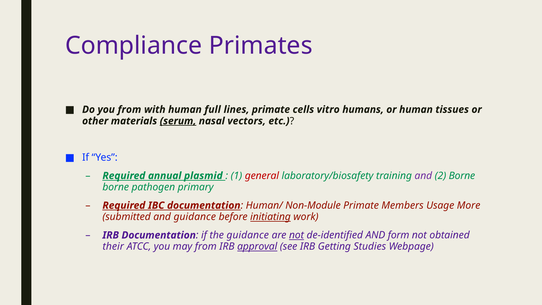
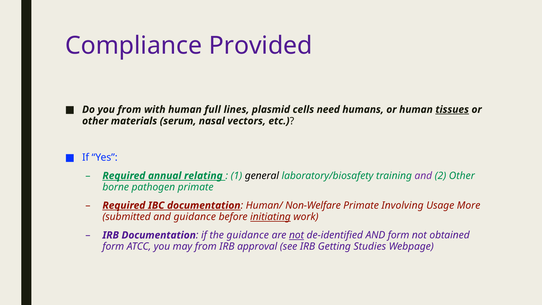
Primates: Primates -> Provided (261, 46)
lines primate: primate -> plasmid (271, 109)
vitro: vitro -> need (328, 109)
tissues underline: none -> present (452, 109)
serum underline: present -> none (178, 121)
plasmid: plasmid -> relating (203, 176)
general colour: red -> black (262, 176)
2 Borne: Borne -> Other (462, 176)
pathogen primary: primary -> primate (196, 187)
Non-Module: Non-Module -> Non-Welfare (313, 205)
Members: Members -> Involving (403, 205)
their: their -> form (113, 247)
approval underline: present -> none (257, 247)
